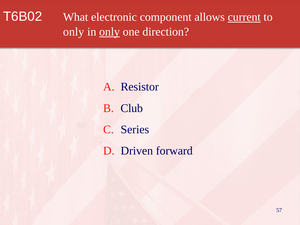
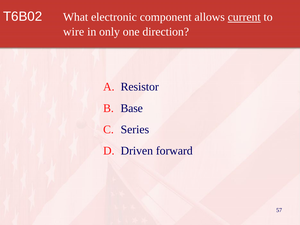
only: only -> wire (74, 32)
only underline: present -> none (110, 32)
Club: Club -> Base (132, 108)
